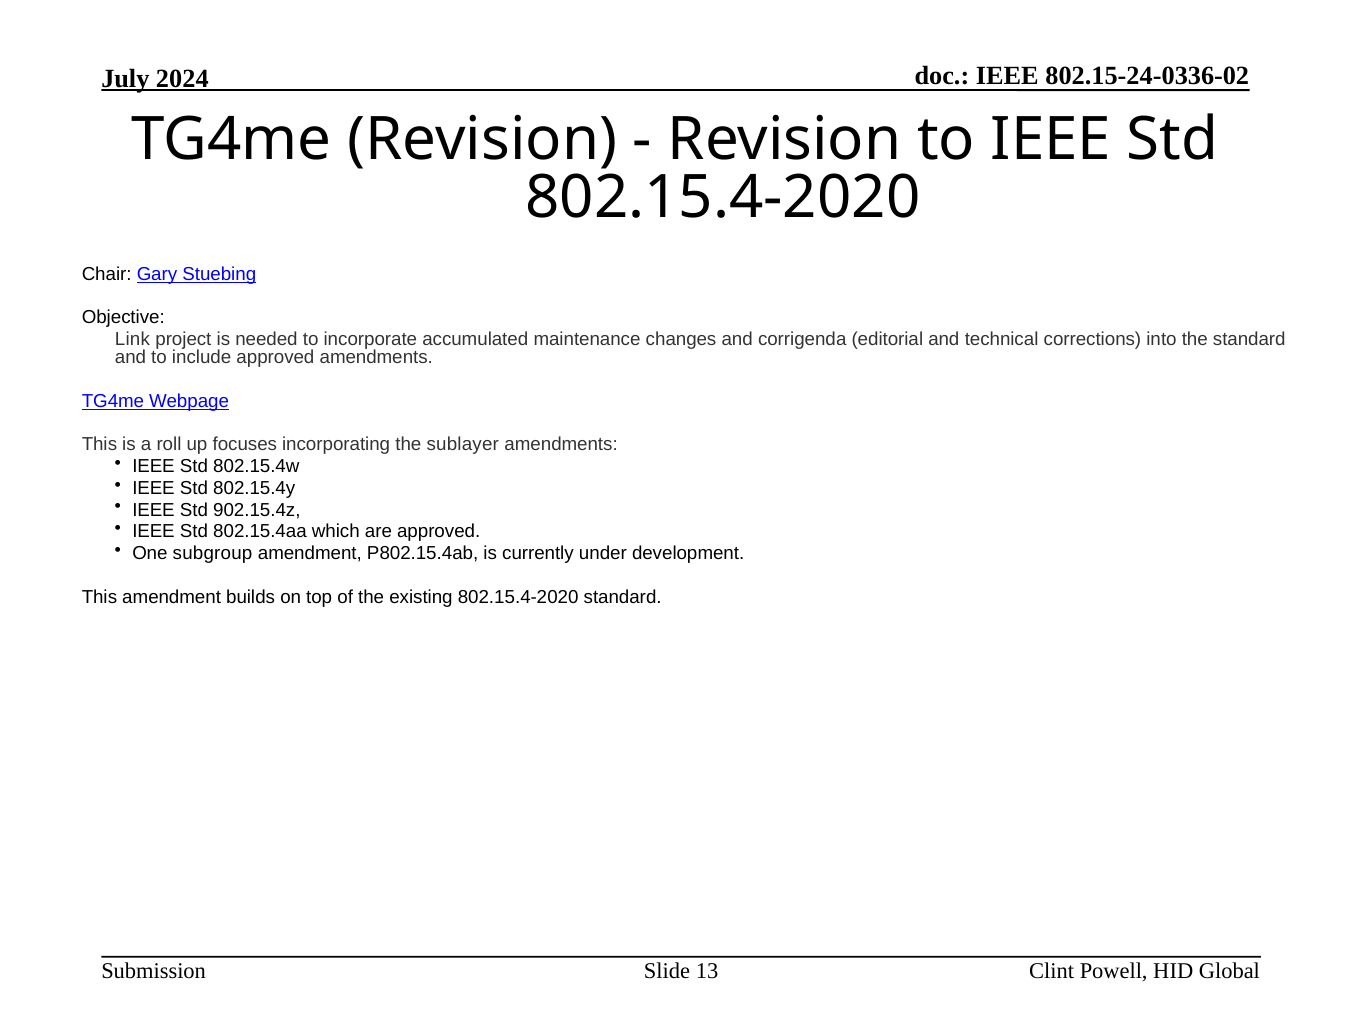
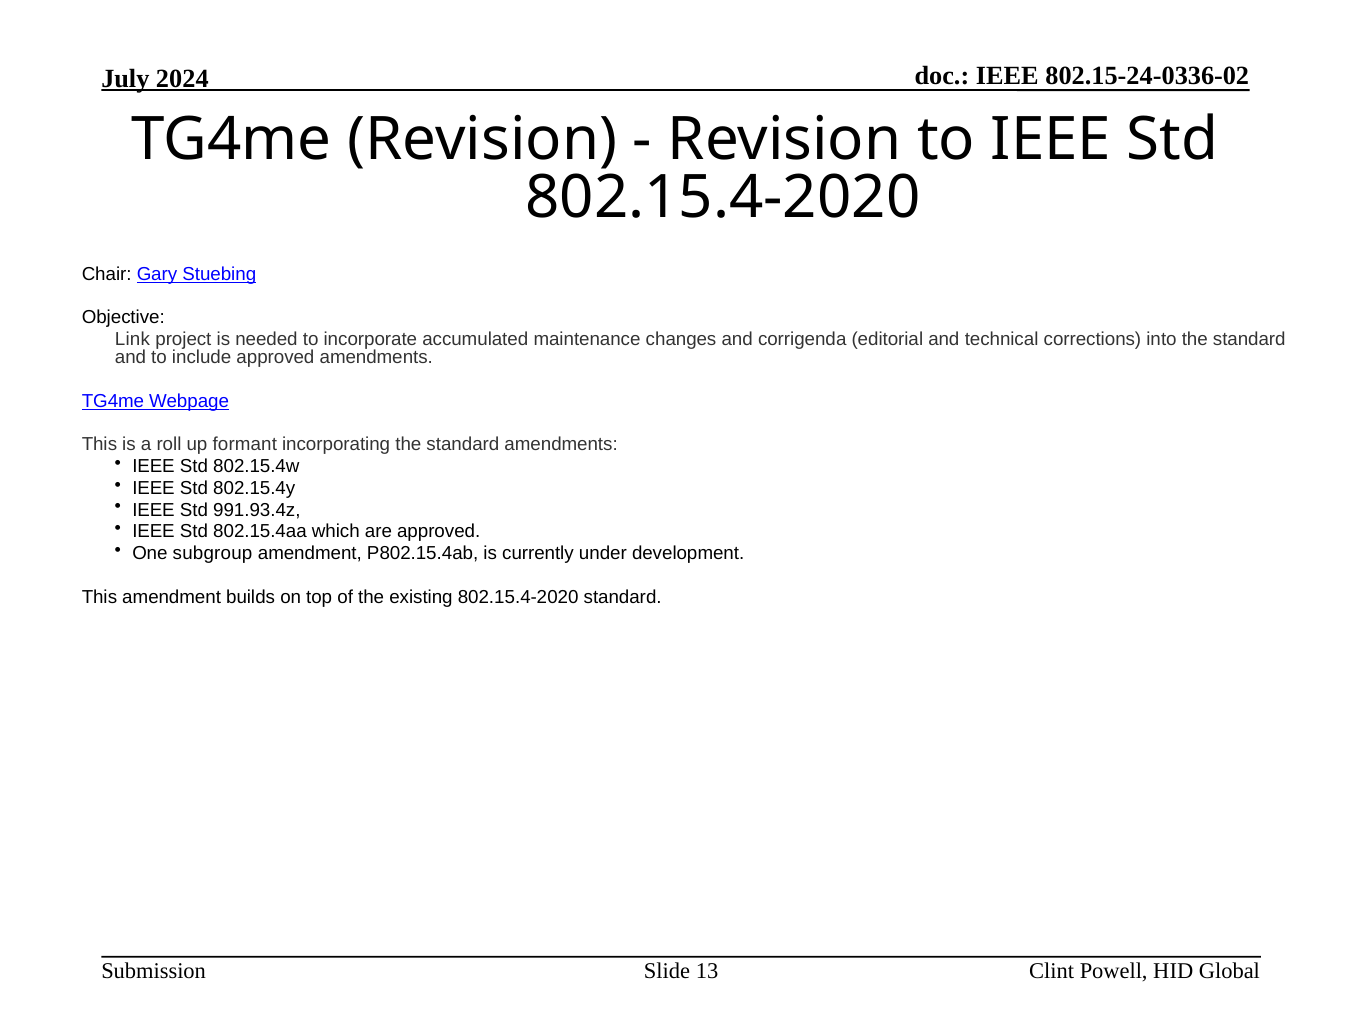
focuses: focuses -> formant (245, 445)
incorporating the sublayer: sublayer -> standard (463, 445)
902.15.4z: 902.15.4z -> 991.93.4z (257, 510)
